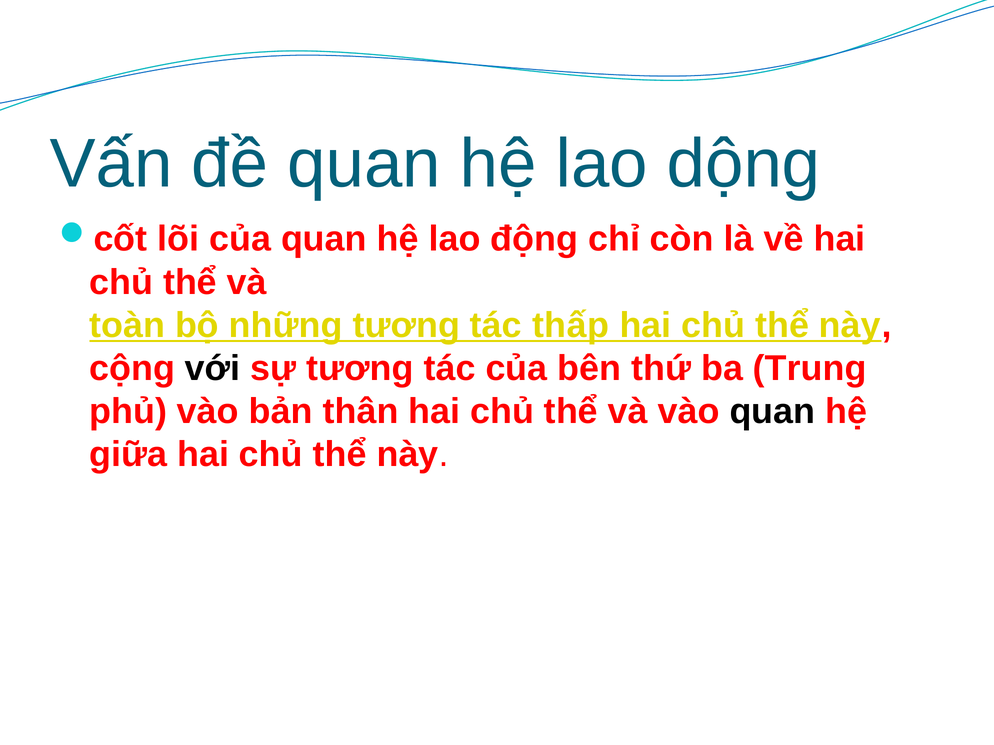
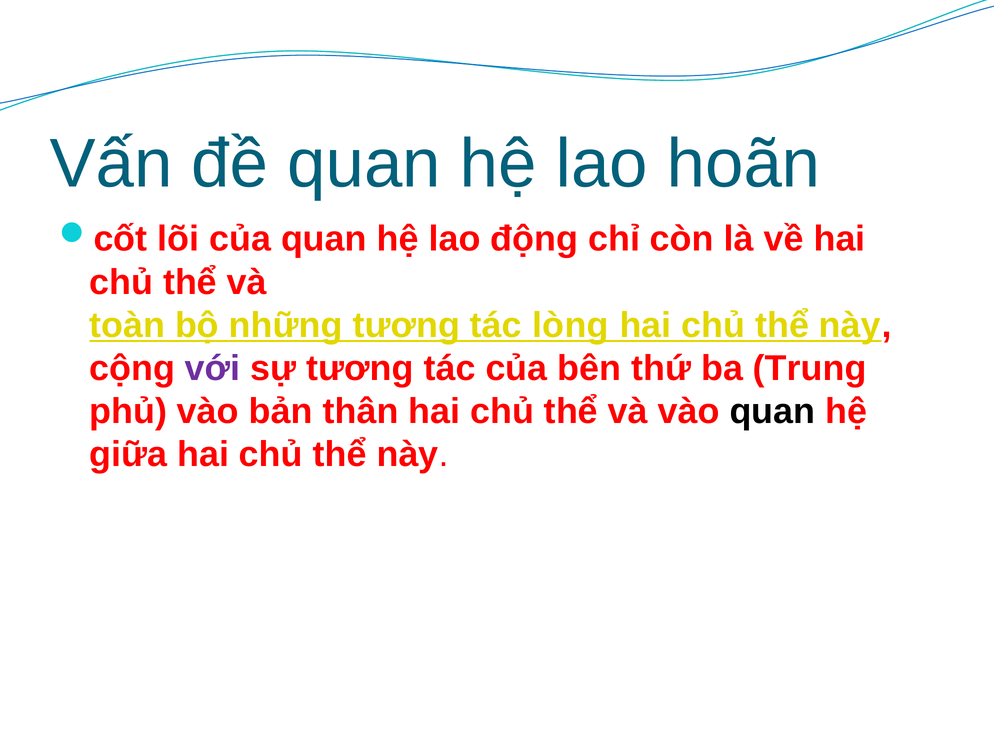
dộng: dộng -> hoãn (744, 164)
thấp: thấp -> lòng (571, 325)
với colour: black -> purple (213, 368)
